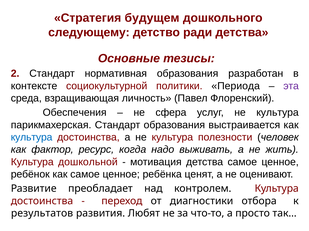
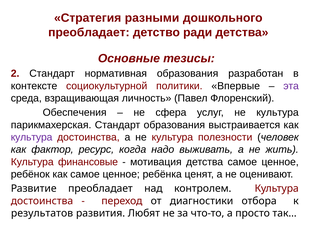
будущем: будущем -> разными (152, 18)
следующему: следующему -> преобладает (89, 33)
Периода: Периода -> Впервые (236, 86)
культура colour: blue -> purple (32, 138)
дошкольной: дошкольной -> финансовые (88, 162)
